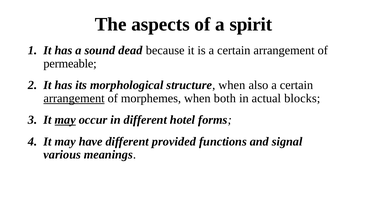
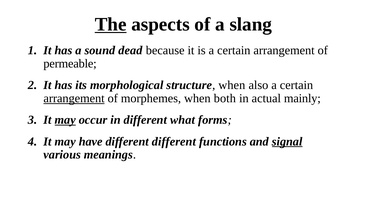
The underline: none -> present (111, 24)
spirit: spirit -> slang (251, 24)
blocks: blocks -> mainly (302, 99)
hotel: hotel -> what (182, 120)
different provided: provided -> different (174, 142)
signal underline: none -> present (287, 142)
